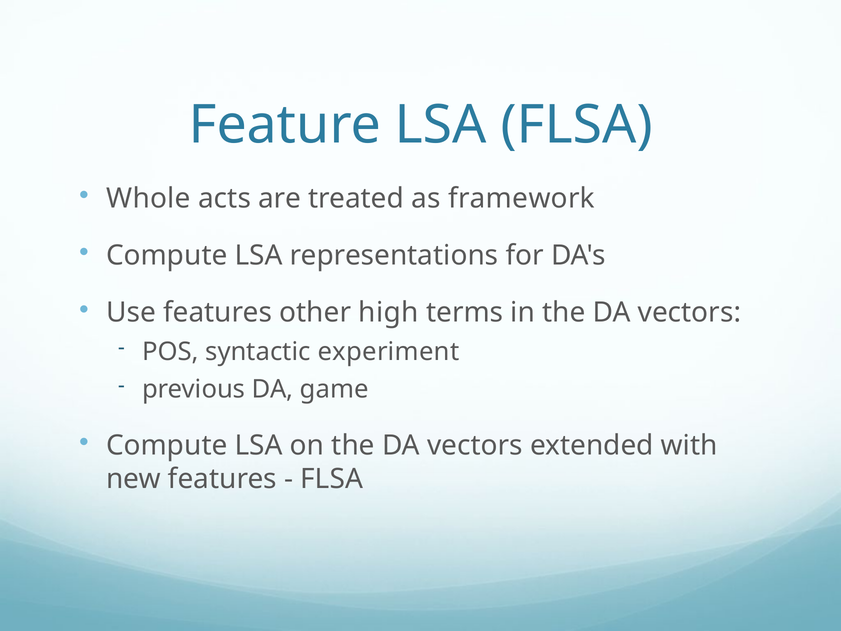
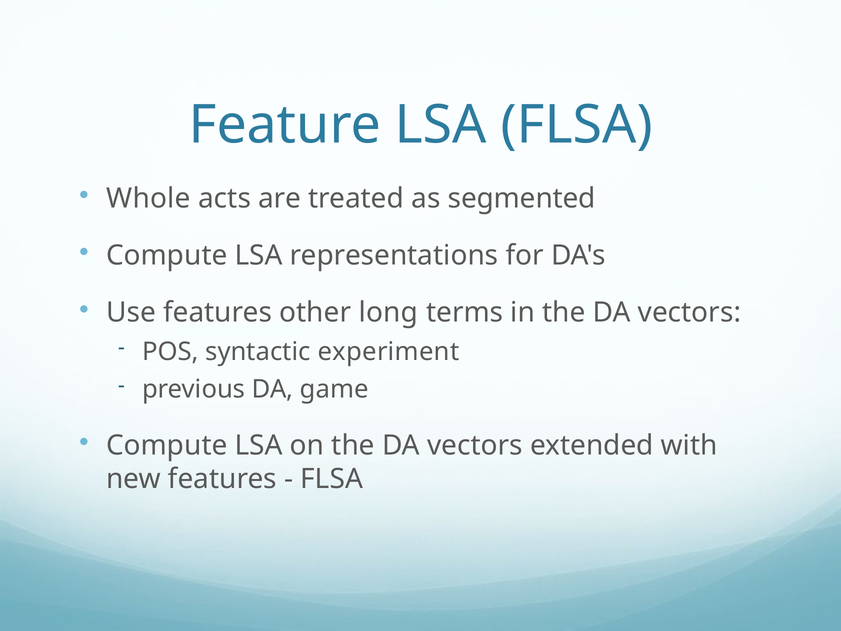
framework: framework -> segmented (522, 198)
high: high -> long (388, 312)
